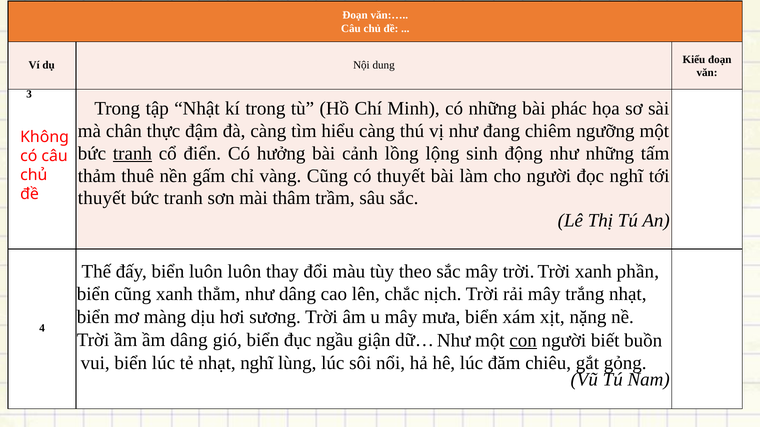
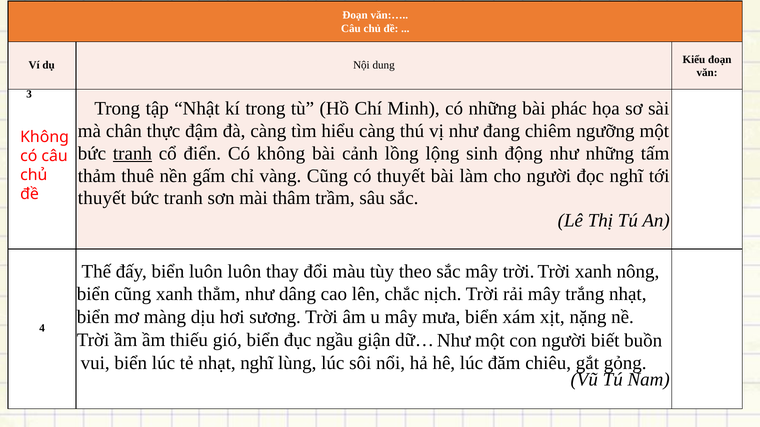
Có hưởng: hưởng -> không (281, 153)
phần: phần -> nông (638, 272)
ầm dâng: dâng -> thiếu (189, 340)
con underline: present -> none (523, 341)
